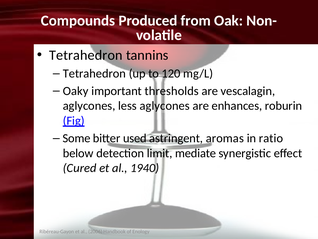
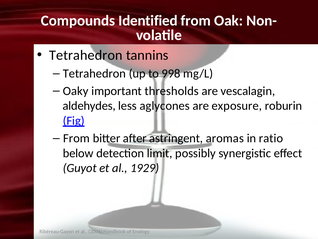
Produced: Produced -> Identified (148, 21)
120: 120 -> 998 (171, 73)
aglycones: aglycones -> aldehydes (89, 106)
enhances: enhances -> exposure (237, 106)
Some: Some -> From (76, 138)
used: used -> after (135, 138)
mediate: mediate -> possibly (196, 153)
Cured: Cured -> Guyot (80, 168)
1940: 1940 -> 1929 (145, 168)
